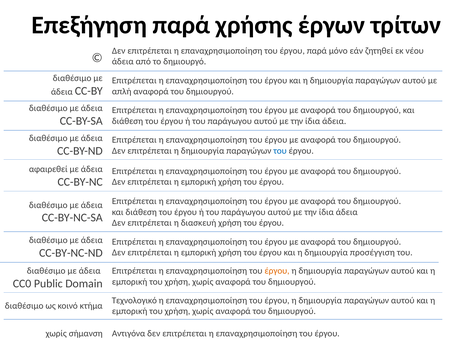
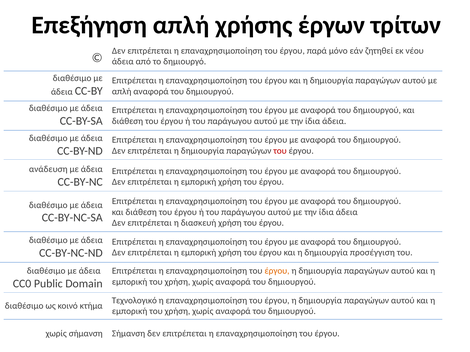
Επεξήγηση παρά: παρά -> απλή (181, 25)
του colour: blue -> red (280, 151)
αφαιρεθεί: αφαιρεθεί -> ανάδευση (48, 169)
σήμανση Αντιγόνα: Αντιγόνα -> Σήμανση (129, 334)
